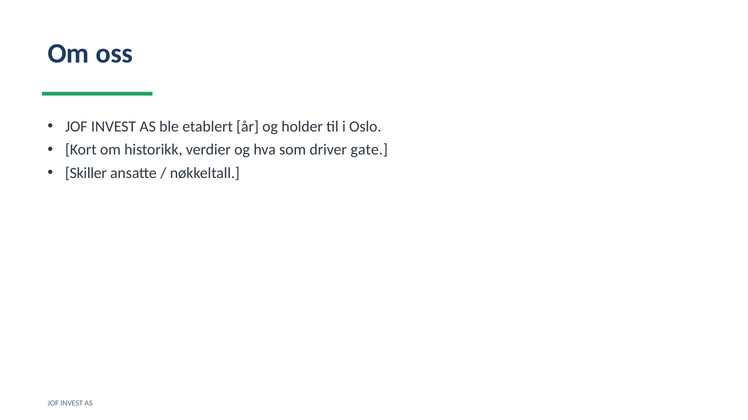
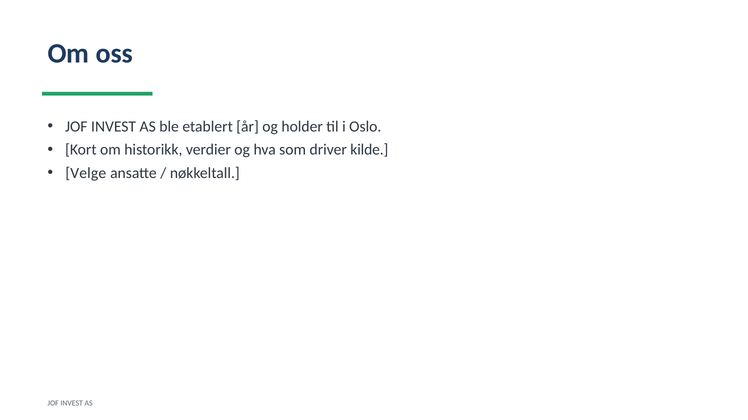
gate: gate -> kilde (369, 150)
Skiller: Skiller -> Velge (86, 173)
